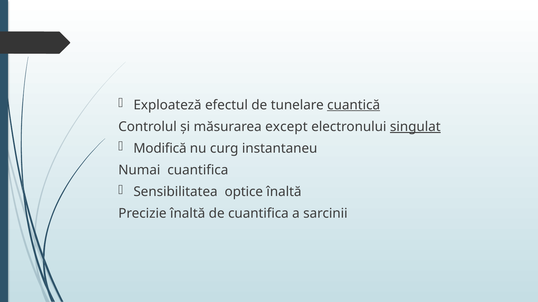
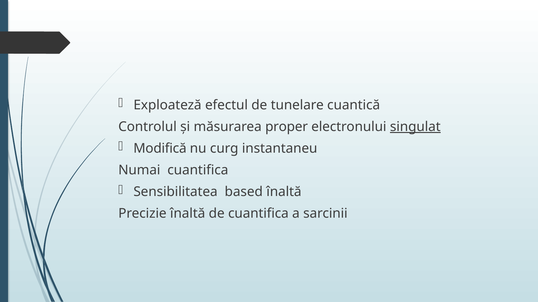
cuantică underline: present -> none (354, 105)
except: except -> proper (287, 127)
optice: optice -> based (244, 192)
